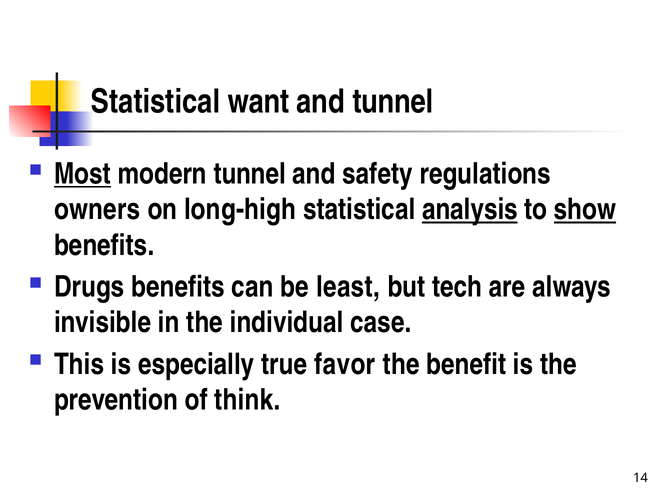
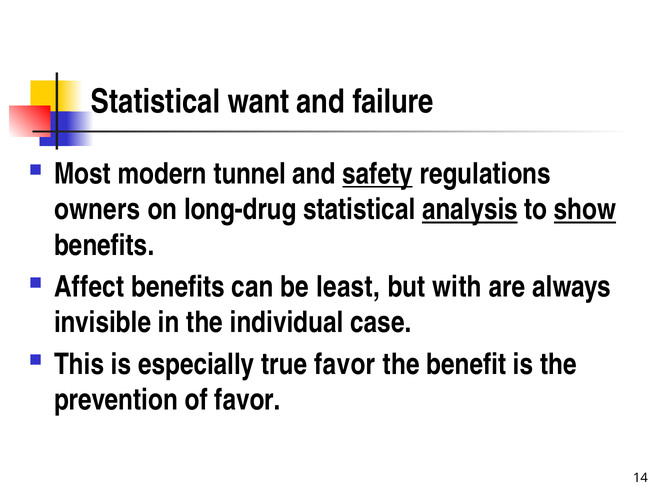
and tunnel: tunnel -> failure (393, 102)
Most underline: present -> none (82, 174)
safety underline: none -> present (378, 174)
long-high: long-high -> long-drug (240, 209)
Drugs: Drugs -> Affect (89, 287)
tech: tech -> with (457, 287)
of think: think -> favor (248, 400)
